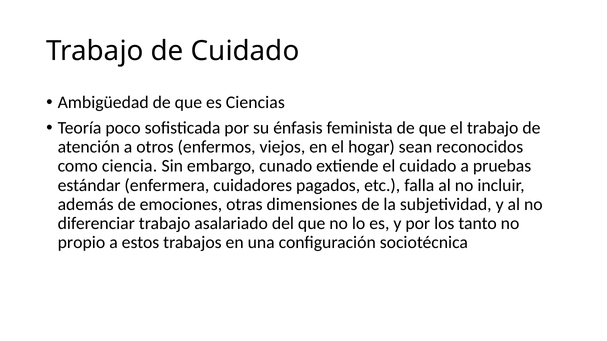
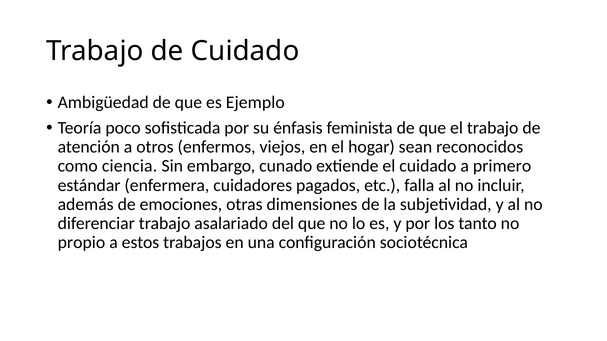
Ciencias: Ciencias -> Ejemplo (255, 103)
pruebas: pruebas -> primero (502, 166)
